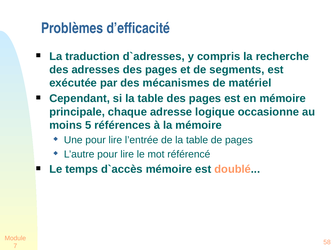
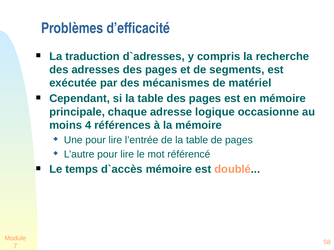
5: 5 -> 4 (88, 125)
